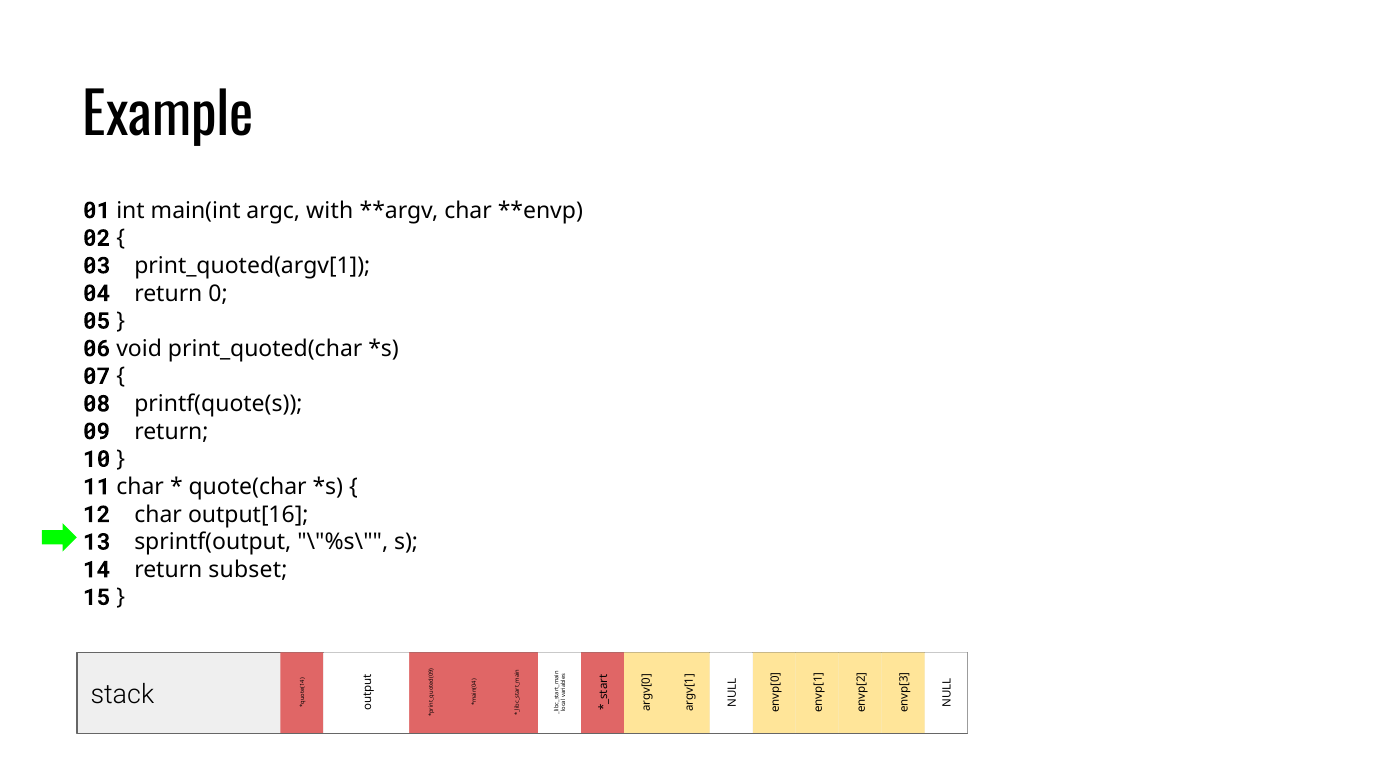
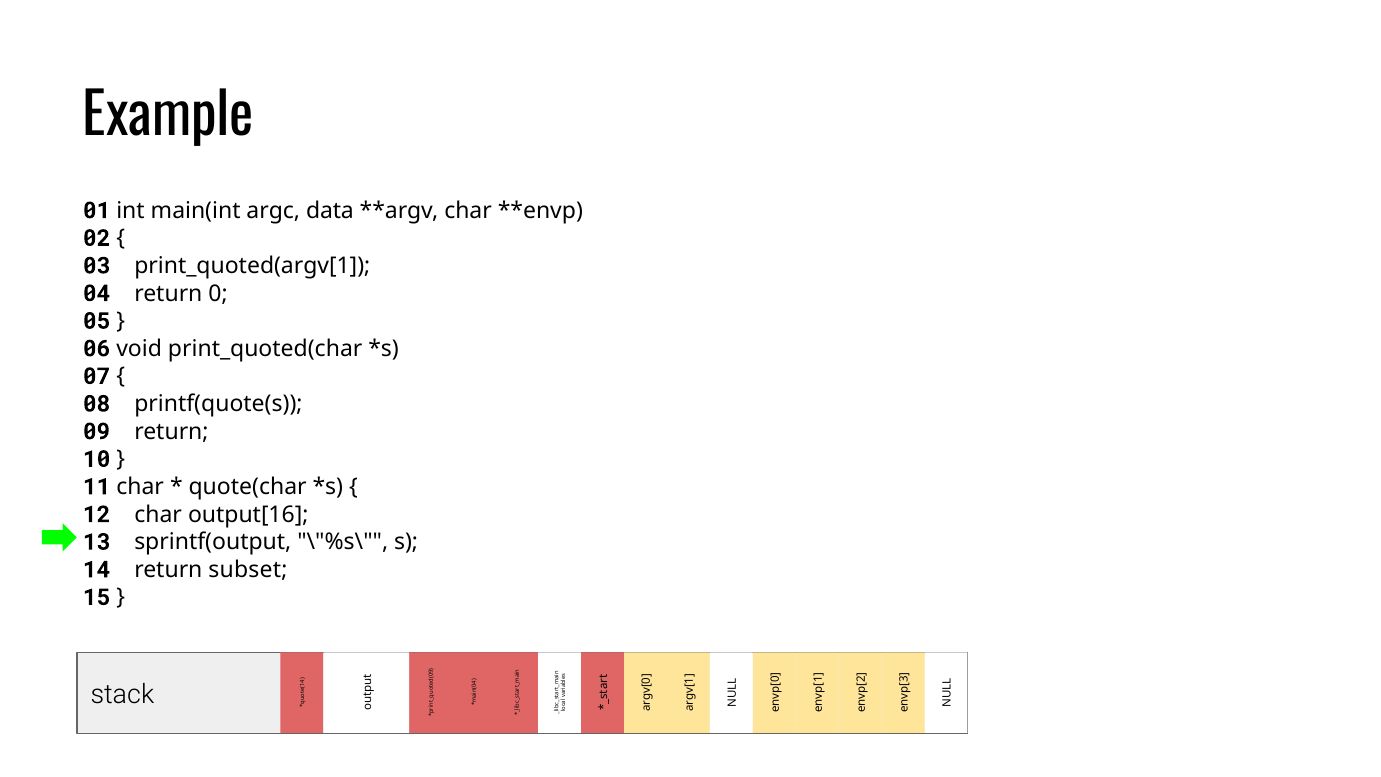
with: with -> data (330, 210)
